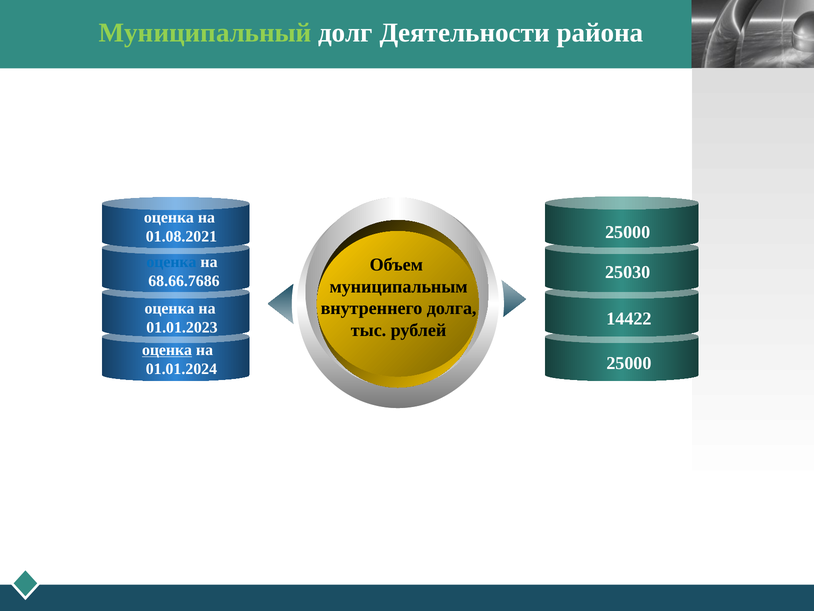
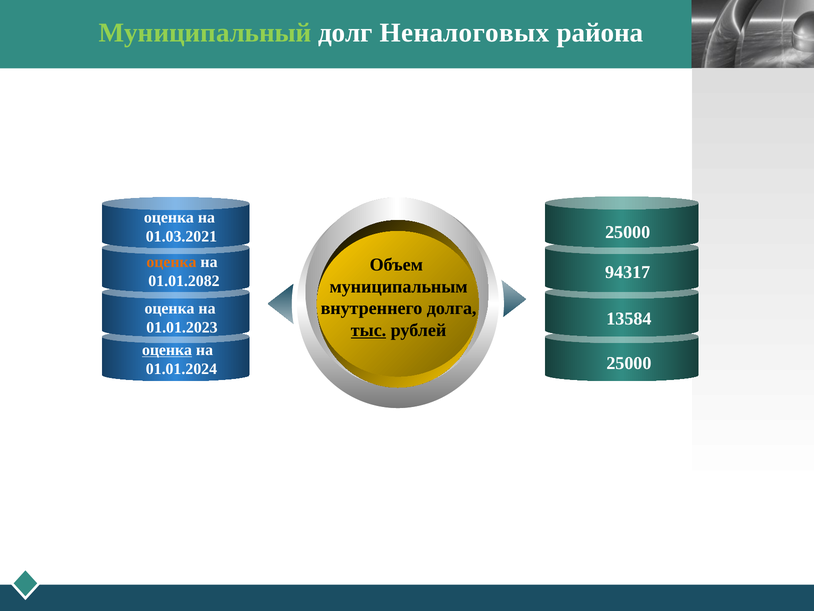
Деятельности: Деятельности -> Неналоговых (465, 33)
01.08.2021: 01.08.2021 -> 01.03.2021 (181, 236)
оценка colour: blue -> orange (171, 262)
25030: 25030 -> 94317 (628, 272)
68.66.7686: 68.66.7686 -> 01.01.2082 (184, 281)
14422: 14422 -> 13584 (629, 318)
тыс underline: none -> present (369, 330)
